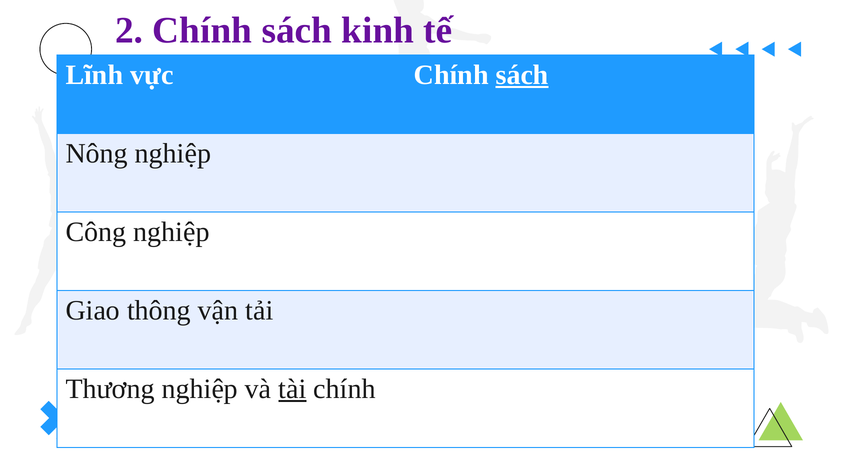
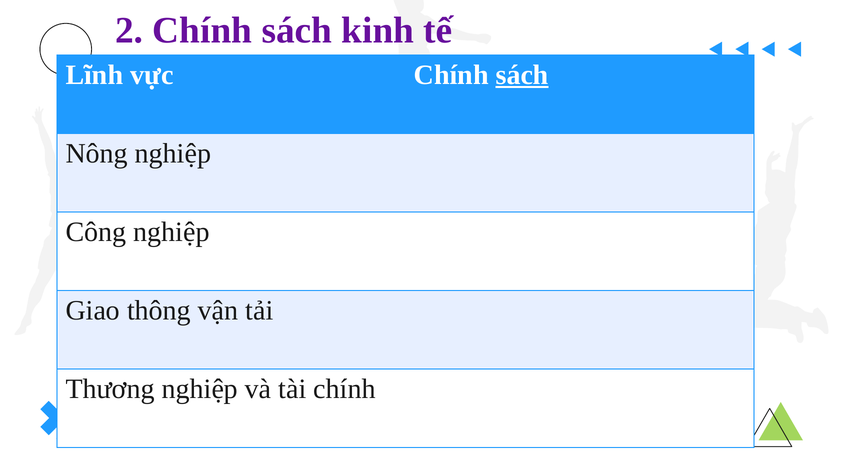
tài underline: present -> none (292, 389)
